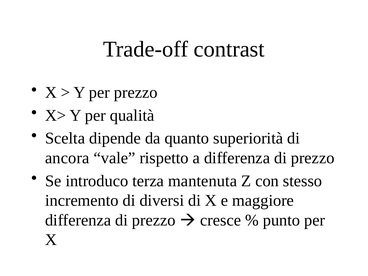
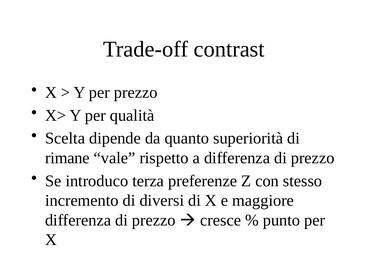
ancora: ancora -> rimane (67, 158)
mantenuta: mantenuta -> preferenze (203, 181)
